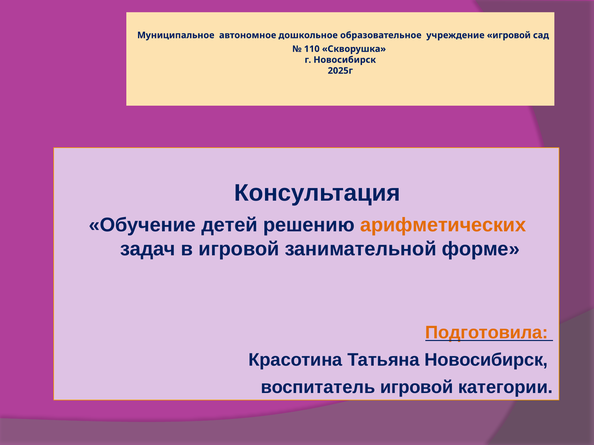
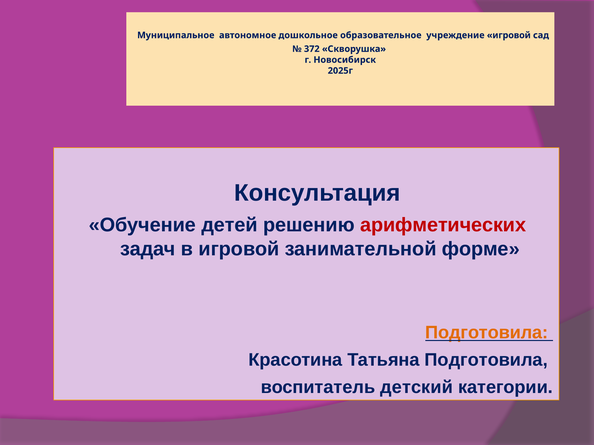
110: 110 -> 372 (312, 49)
арифметических colour: orange -> red (443, 225)
Татьяна Новосибирск: Новосибирск -> Подготовила (486, 360)
воспитатель игровой: игровой -> детский (417, 388)
